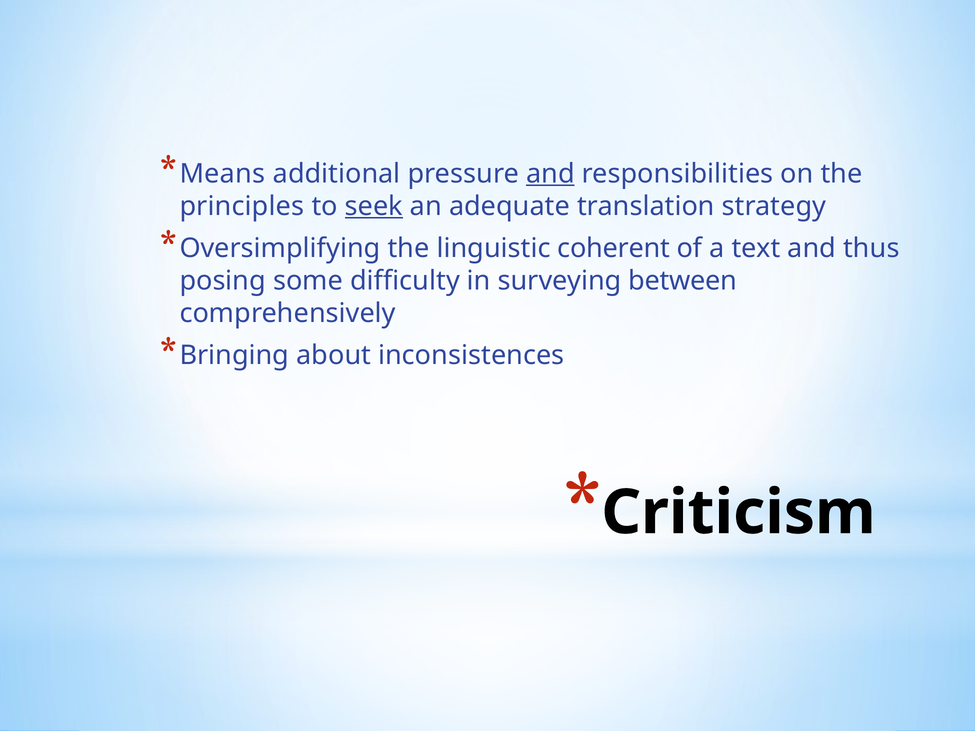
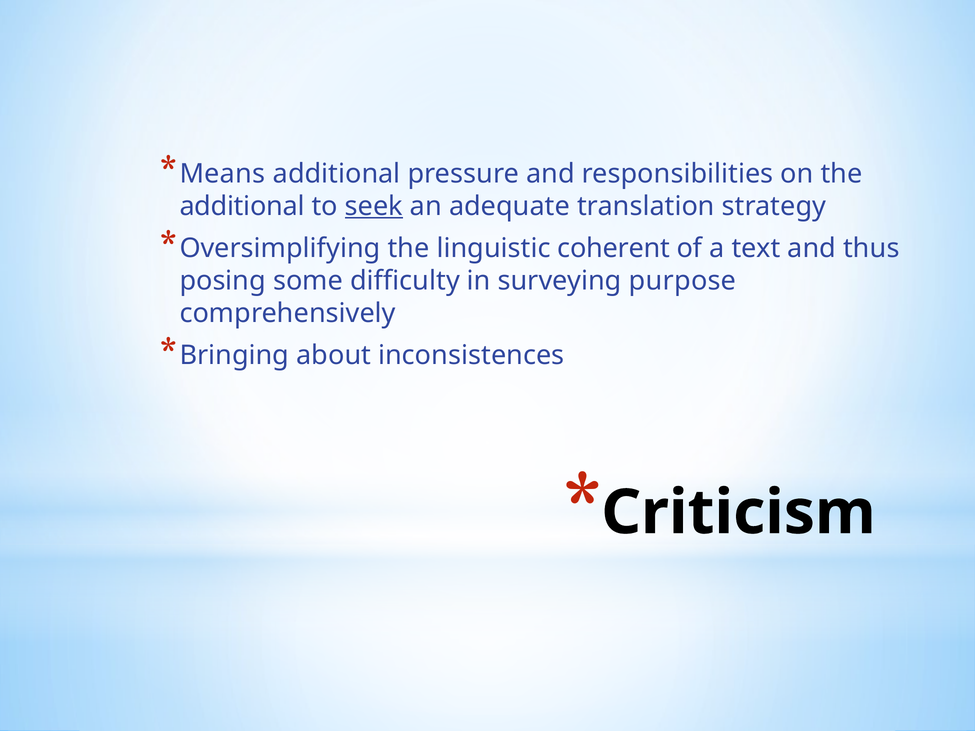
and underline: present -> none (550, 174)
principles: principles -> additional (242, 206)
between: between -> purpose (682, 281)
